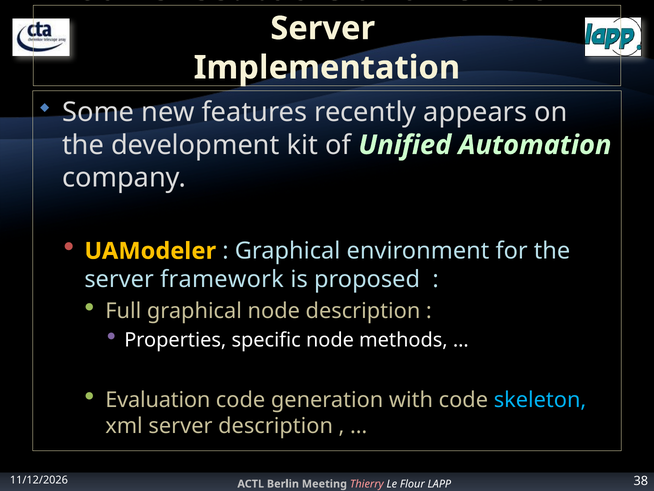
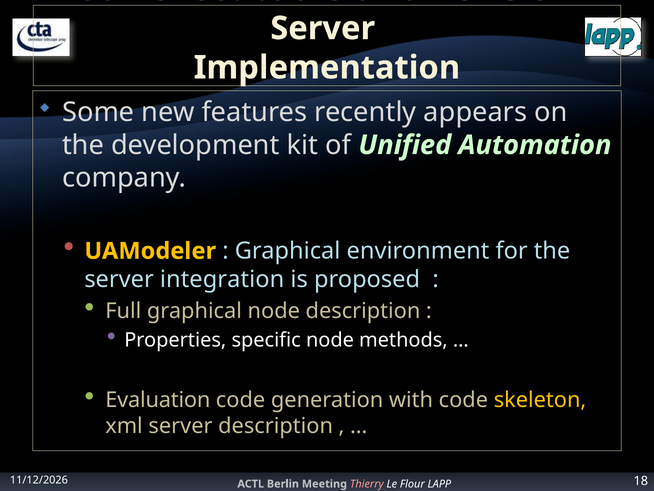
framework: framework -> integration (222, 279)
skeleton colour: light blue -> yellow (540, 400)
38: 38 -> 18 (641, 480)
